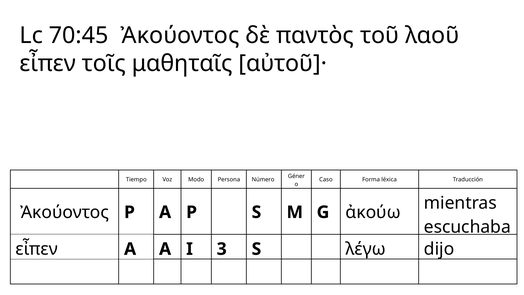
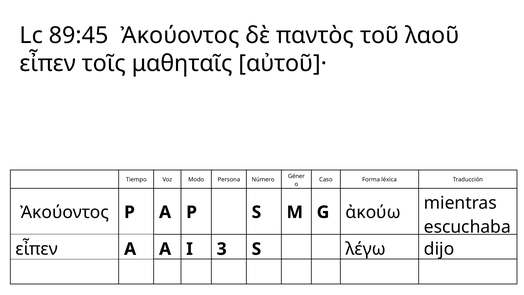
70:45: 70:45 -> 89:45 (79, 36)
